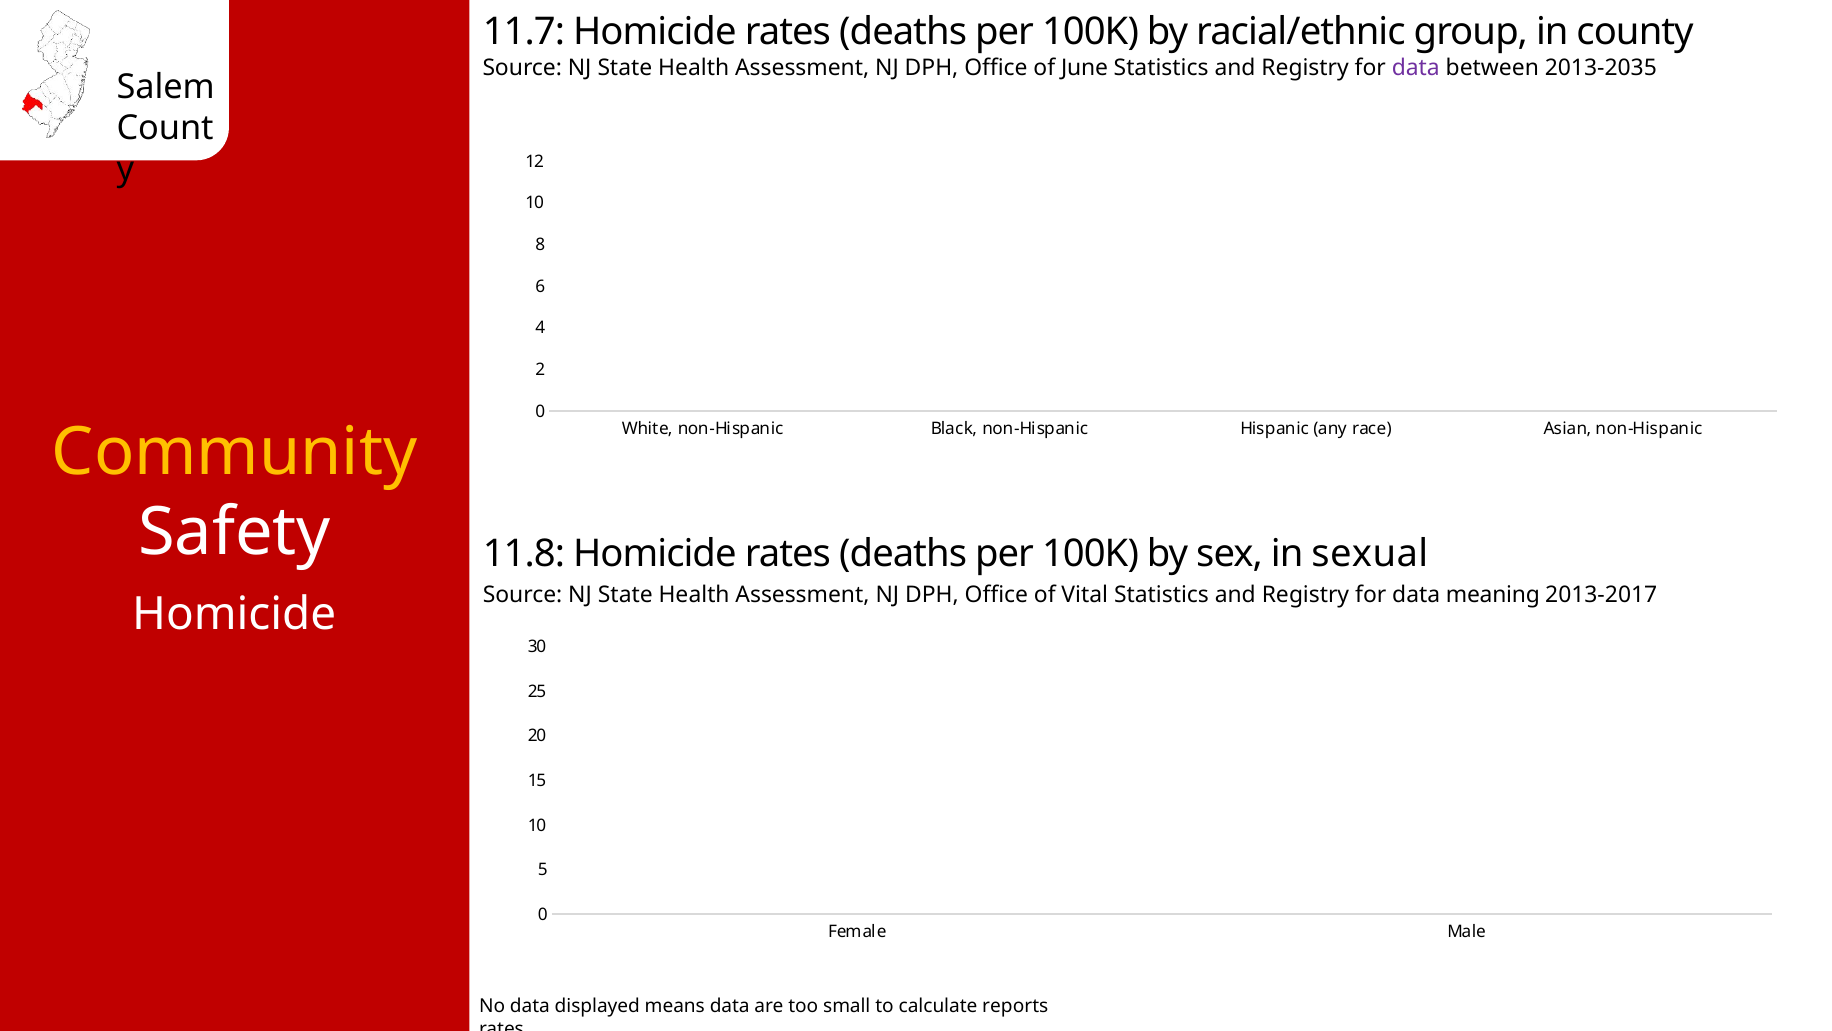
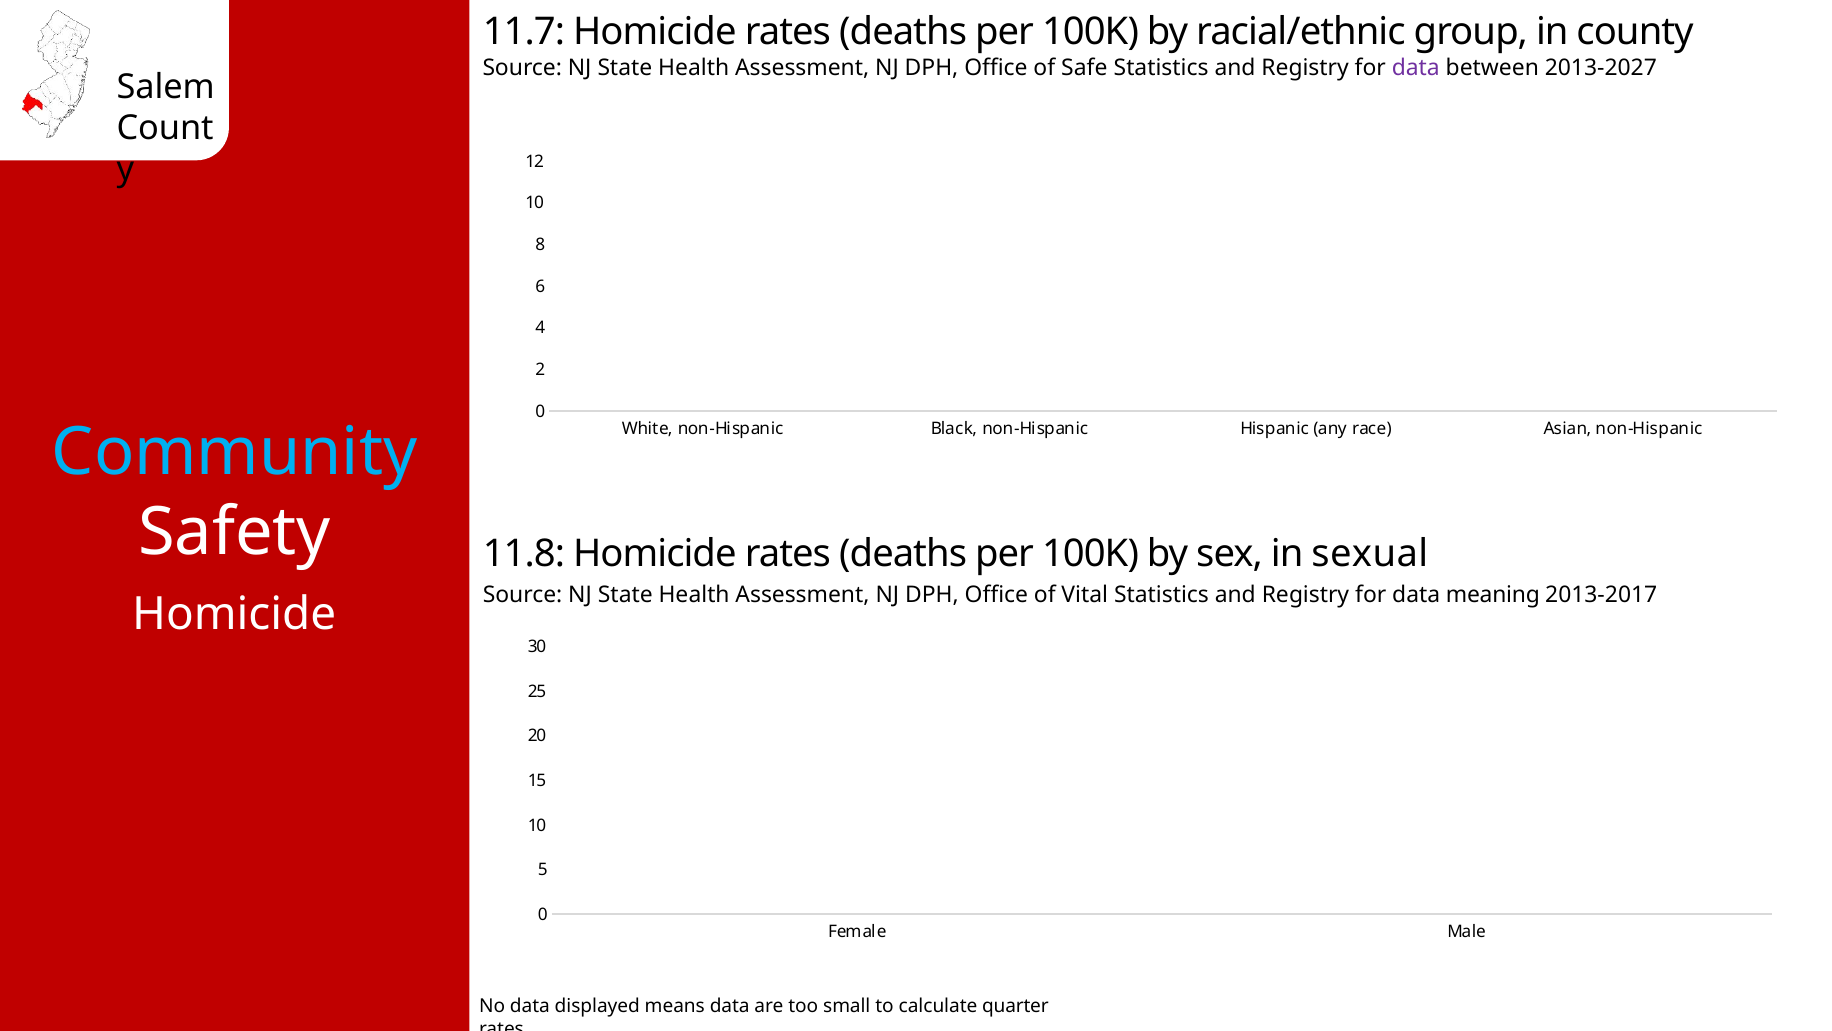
June: June -> Safe (1084, 68)
2013-2035: 2013-2035 -> 2013-2027 (1601, 68)
Community colour: yellow -> light blue (235, 452)
reports: reports -> quarter (1015, 1006)
